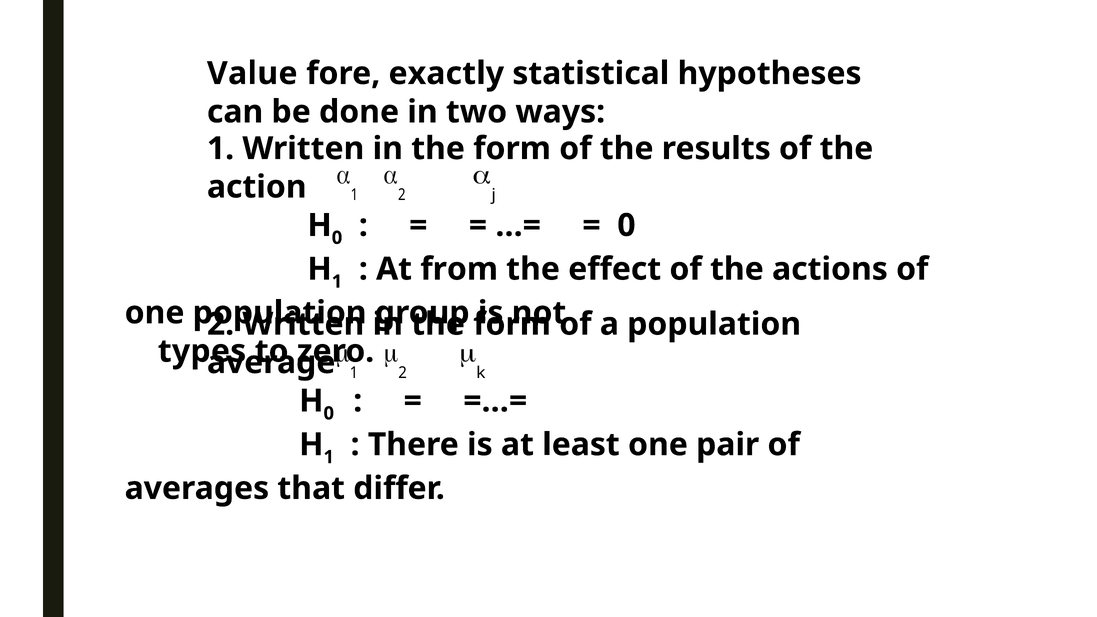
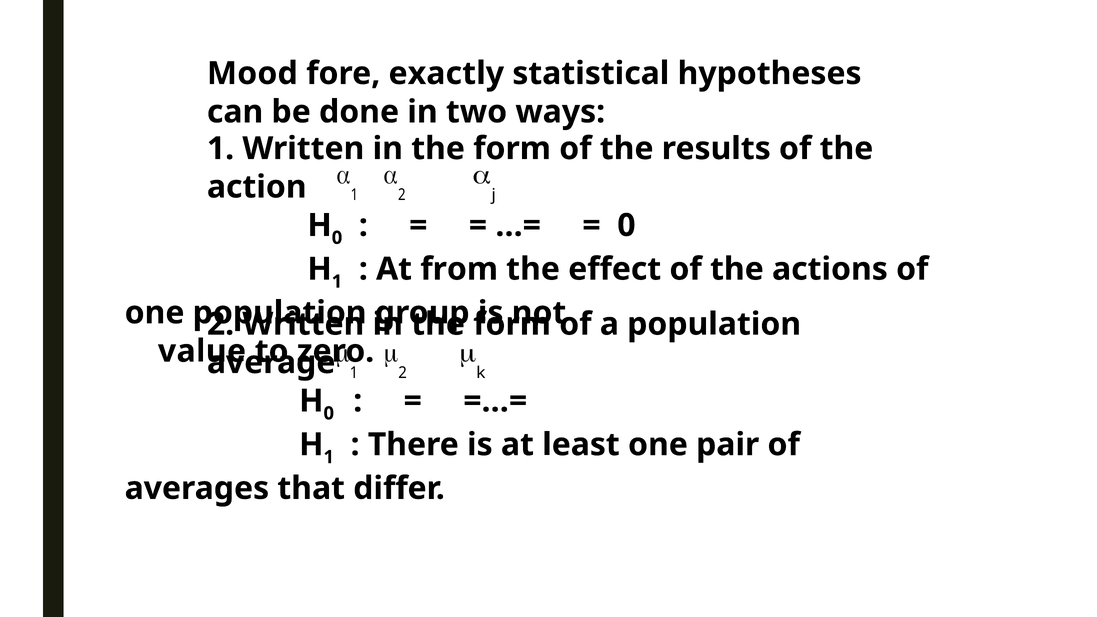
Value: Value -> Mood (252, 73)
types: types -> value (202, 351)
